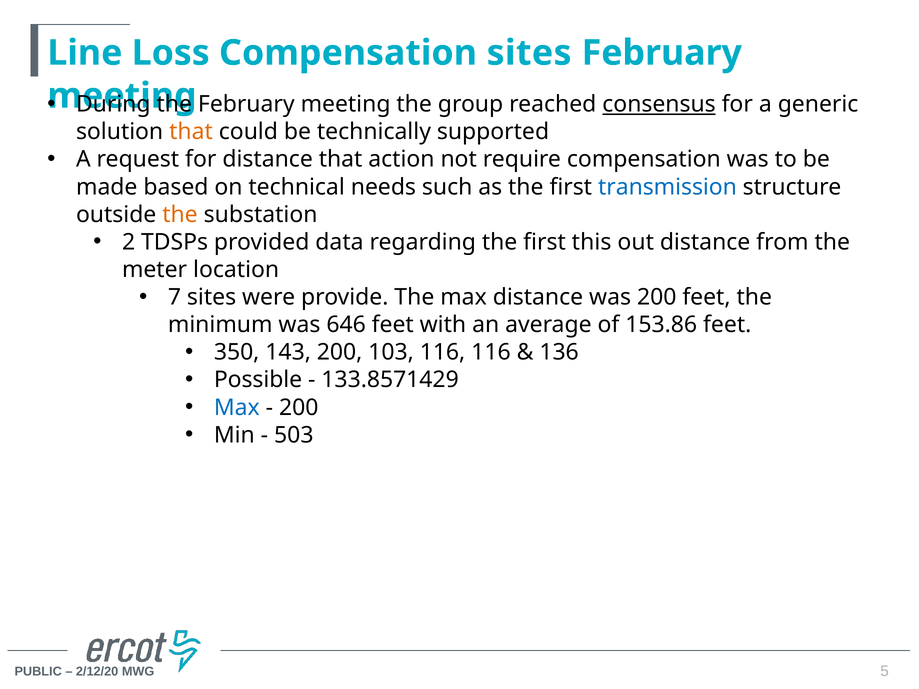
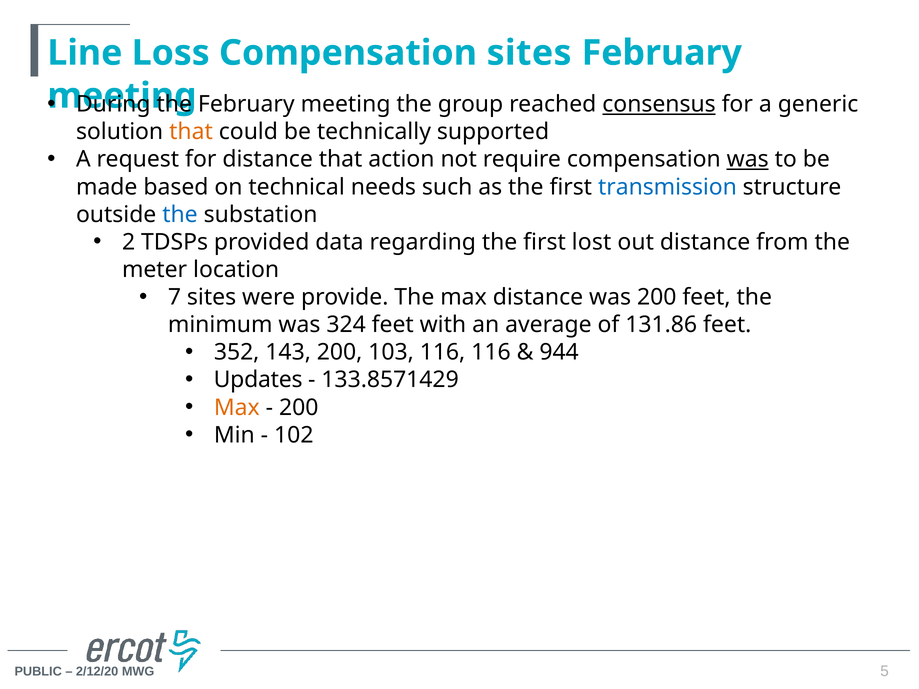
was underline: none -> present (748, 159)
the colour: orange -> blue (180, 215)
this: this -> lost (592, 242)
646: 646 -> 324 (346, 325)
153.86: 153.86 -> 131.86 (661, 325)
350: 350 -> 352 (237, 352)
136: 136 -> 944 (559, 352)
Possible: Possible -> Updates (258, 380)
Max colour: blue -> orange (237, 408)
503: 503 -> 102 (294, 435)
